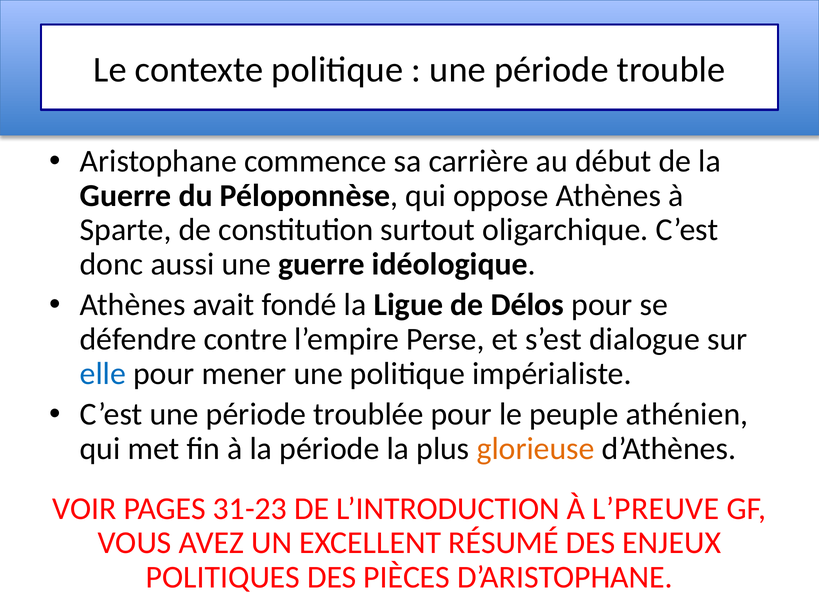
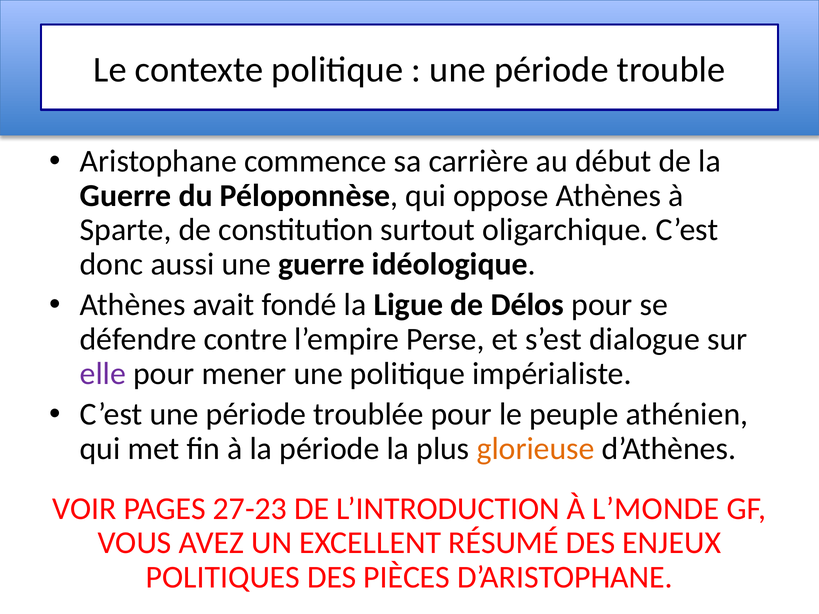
elle colour: blue -> purple (103, 374)
31-23: 31-23 -> 27-23 (250, 509)
L’PREUVE: L’PREUVE -> L’MONDE (656, 509)
